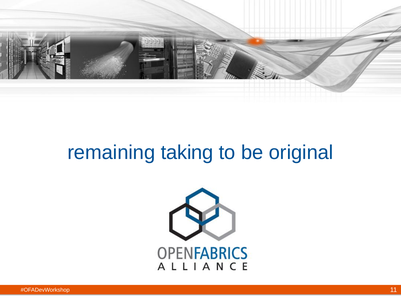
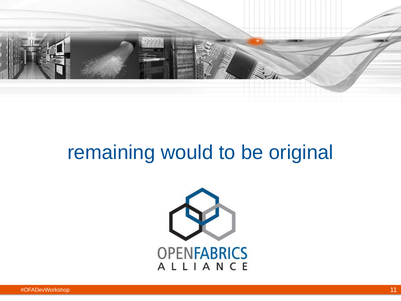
taking: taking -> would (187, 152)
